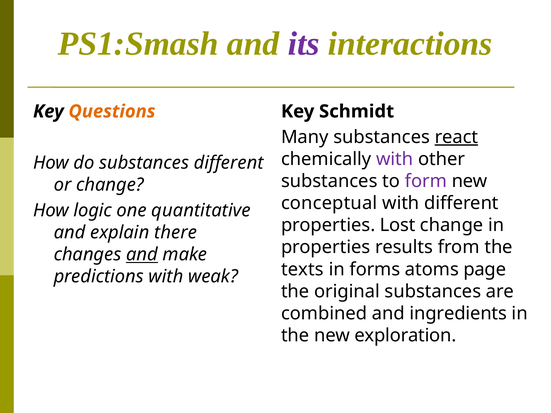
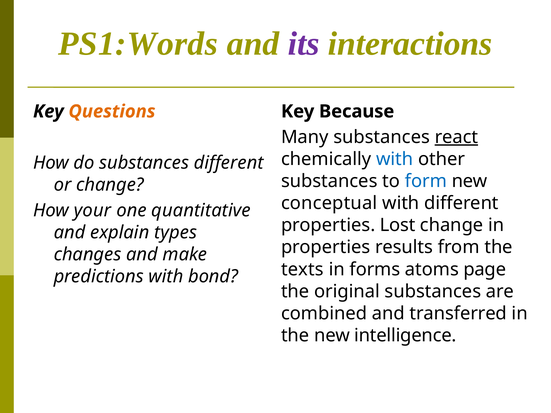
PS1:Smash: PS1:Smash -> PS1:Words (138, 44)
Schmidt: Schmidt -> Because (357, 111)
with colour: purple -> blue (395, 159)
form colour: purple -> blue (426, 181)
logic: logic -> your (92, 211)
there: there -> types (176, 233)
and underline: present -> none (142, 255)
weak: weak -> bond (213, 277)
ingredients: ingredients -> transferred (458, 314)
exploration: exploration -> intelligence (405, 336)
